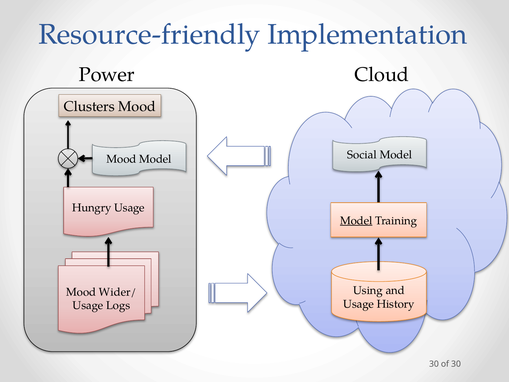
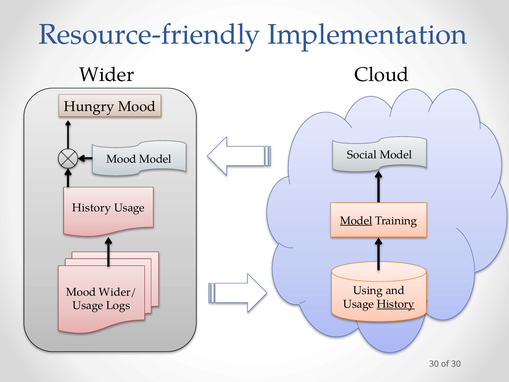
Power: Power -> Wider (107, 74)
Clusters: Clusters -> Hungry (89, 106)
Hungry: Hungry -> History (92, 208)
History underline: none -> present (396, 304)
